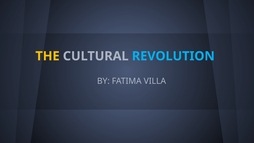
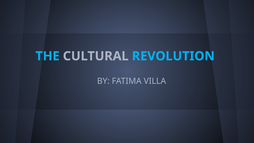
THE colour: yellow -> light blue (48, 56)
